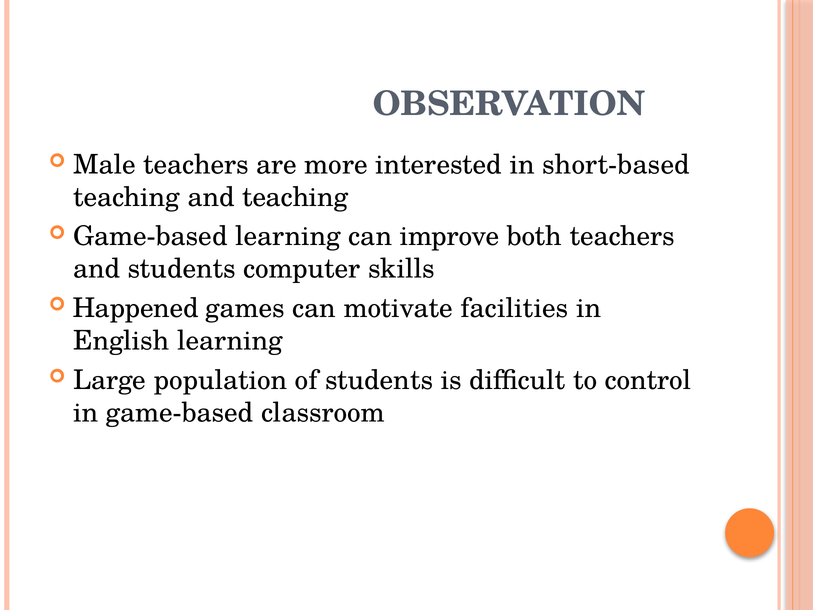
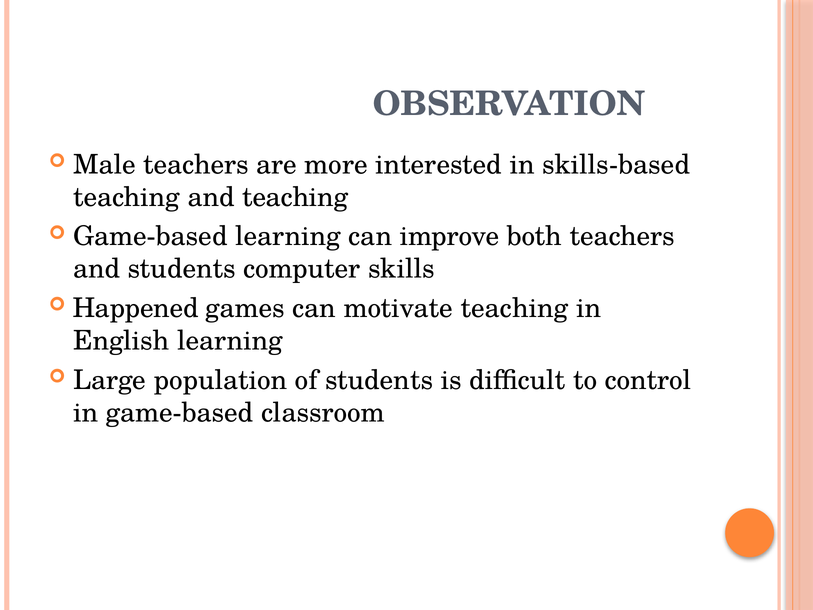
short-based: short-based -> skills-based (616, 165)
motivate facilities: facilities -> teaching (515, 308)
